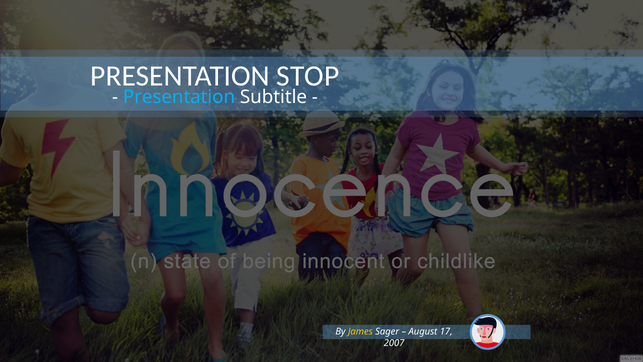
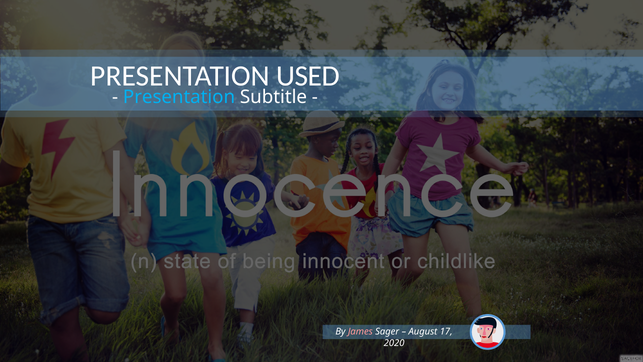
STOP: STOP -> USED (308, 76)
James colour: yellow -> pink (360, 332)
2007: 2007 -> 2020 (394, 343)
